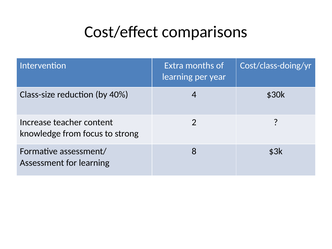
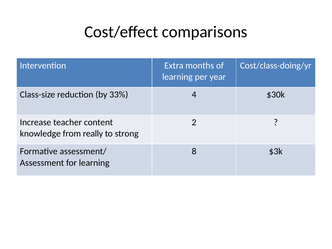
40%: 40% -> 33% (119, 95)
focus: focus -> really (93, 134)
